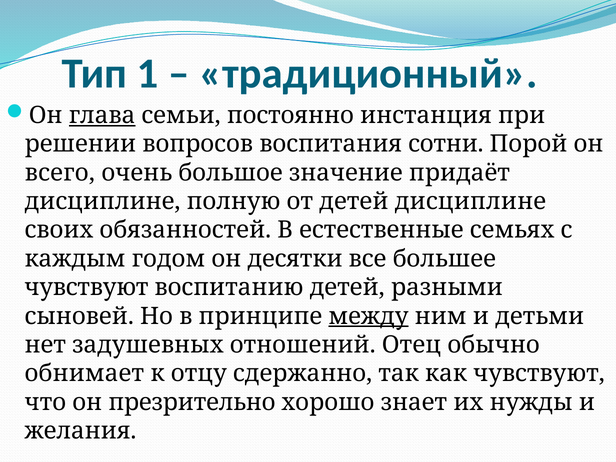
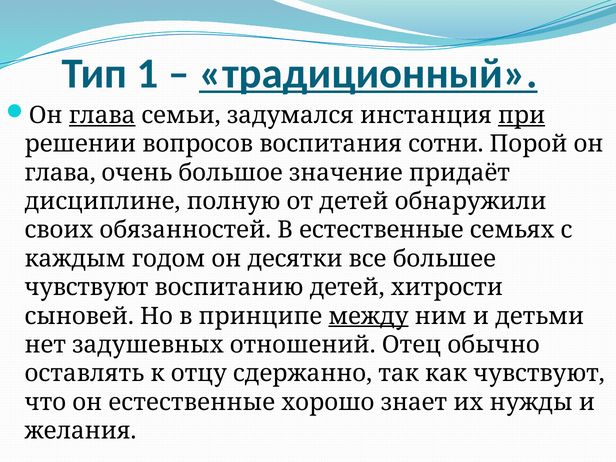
традиционный underline: none -> present (368, 74)
постоянно: постоянно -> задумался (290, 115)
при underline: none -> present (522, 115)
всего: всего -> глава (60, 173)
детей дисциплине: дисциплине -> обнаружили (471, 201)
разными: разными -> хитрости (447, 287)
обнимает: обнимает -> оставлять (84, 374)
он презрительно: презрительно -> естественные (192, 402)
